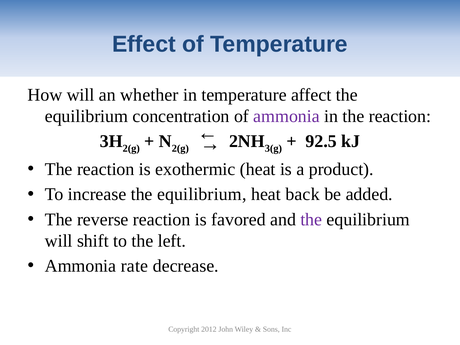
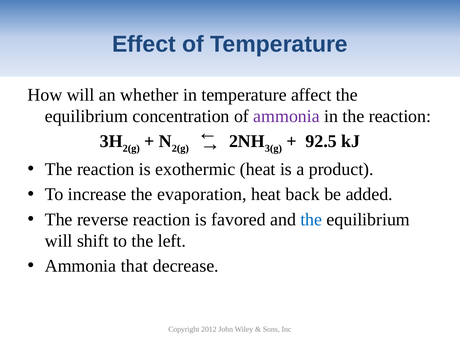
increase the equilibrium: equilibrium -> evaporation (202, 194)
the colour: purple -> blue (311, 219)
rate: rate -> that (134, 266)
